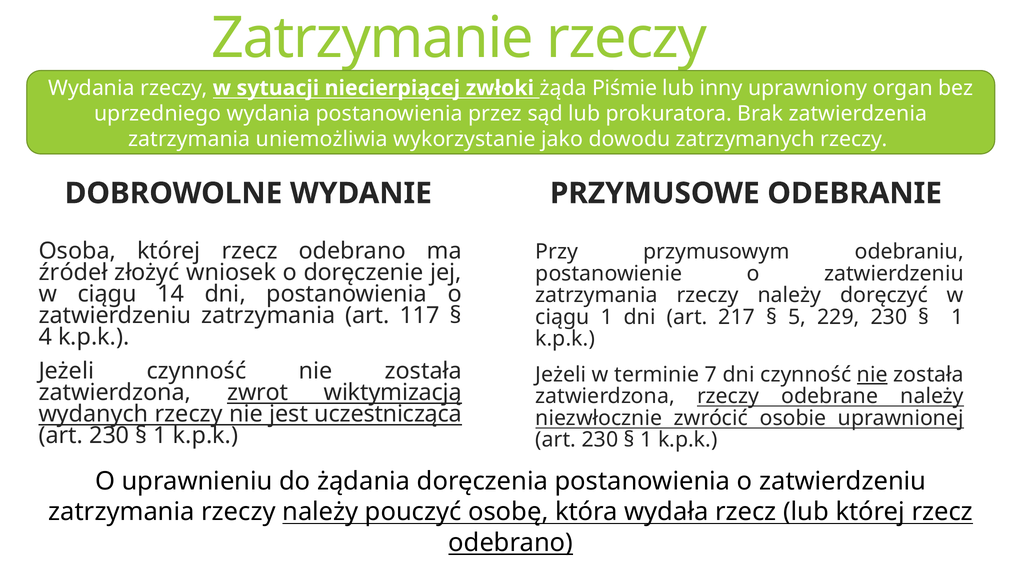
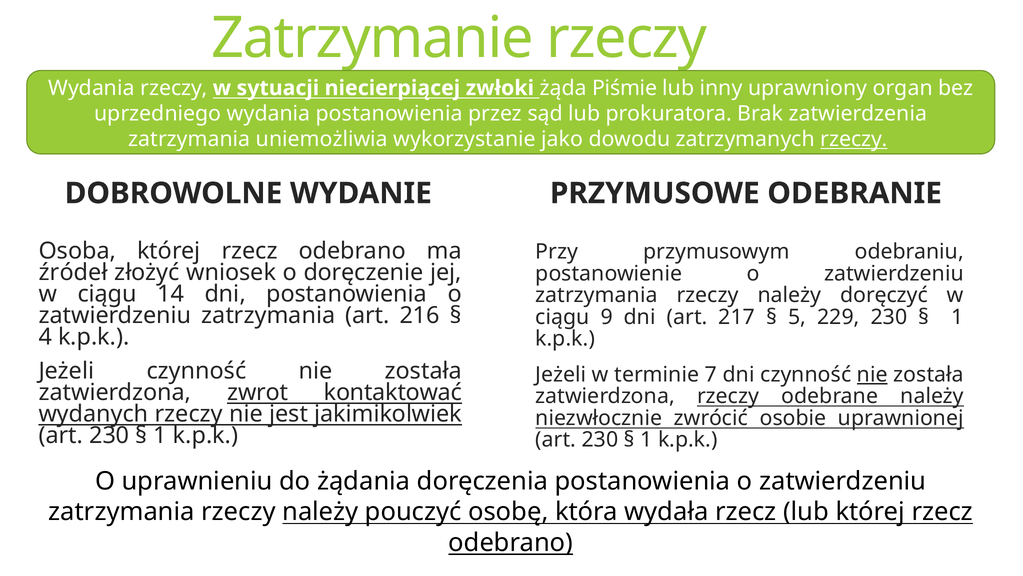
rzeczy underline: none -> present (854, 139)
117: 117 -> 216 (420, 315)
ciągu 1: 1 -> 9 (607, 317)
wiktymizacją: wiktymizacją -> kontaktować (393, 392)
uczestnicząca: uczestnicząca -> jakimikolwiek (388, 414)
